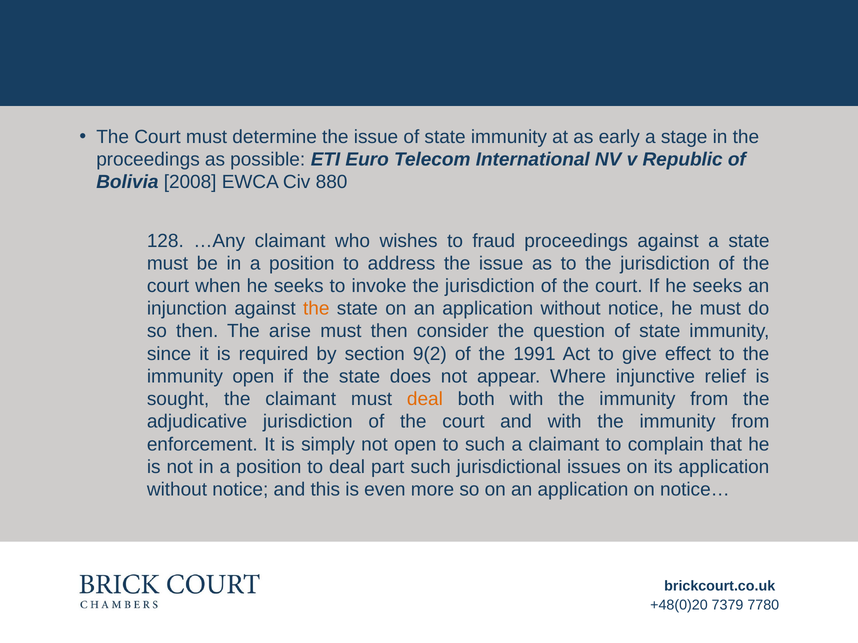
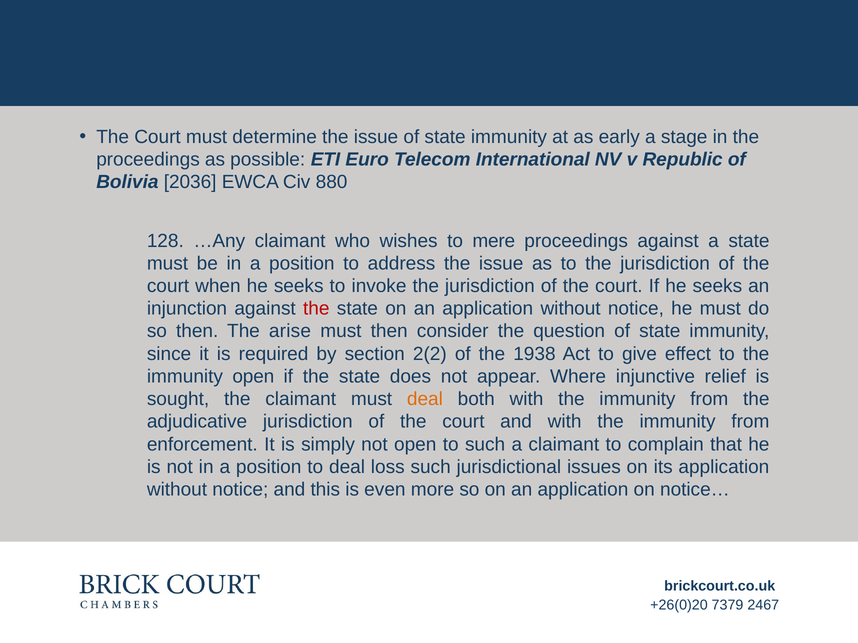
2008: 2008 -> 2036 (190, 182)
fraud: fraud -> mere (494, 241)
the colour: orange -> red (316, 309)
9(2: 9(2 -> 2(2 (430, 354)
1991: 1991 -> 1938 (534, 354)
part: part -> loss (388, 467)
+48(0)20: +48(0)20 -> +26(0)20 (679, 605)
7780: 7780 -> 2467 (763, 605)
